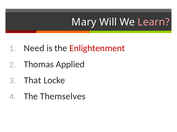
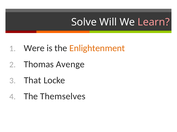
Mary: Mary -> Solve (84, 22)
Need: Need -> Were (34, 48)
Enlightenment colour: red -> orange (97, 48)
Applied: Applied -> Avenge (70, 65)
